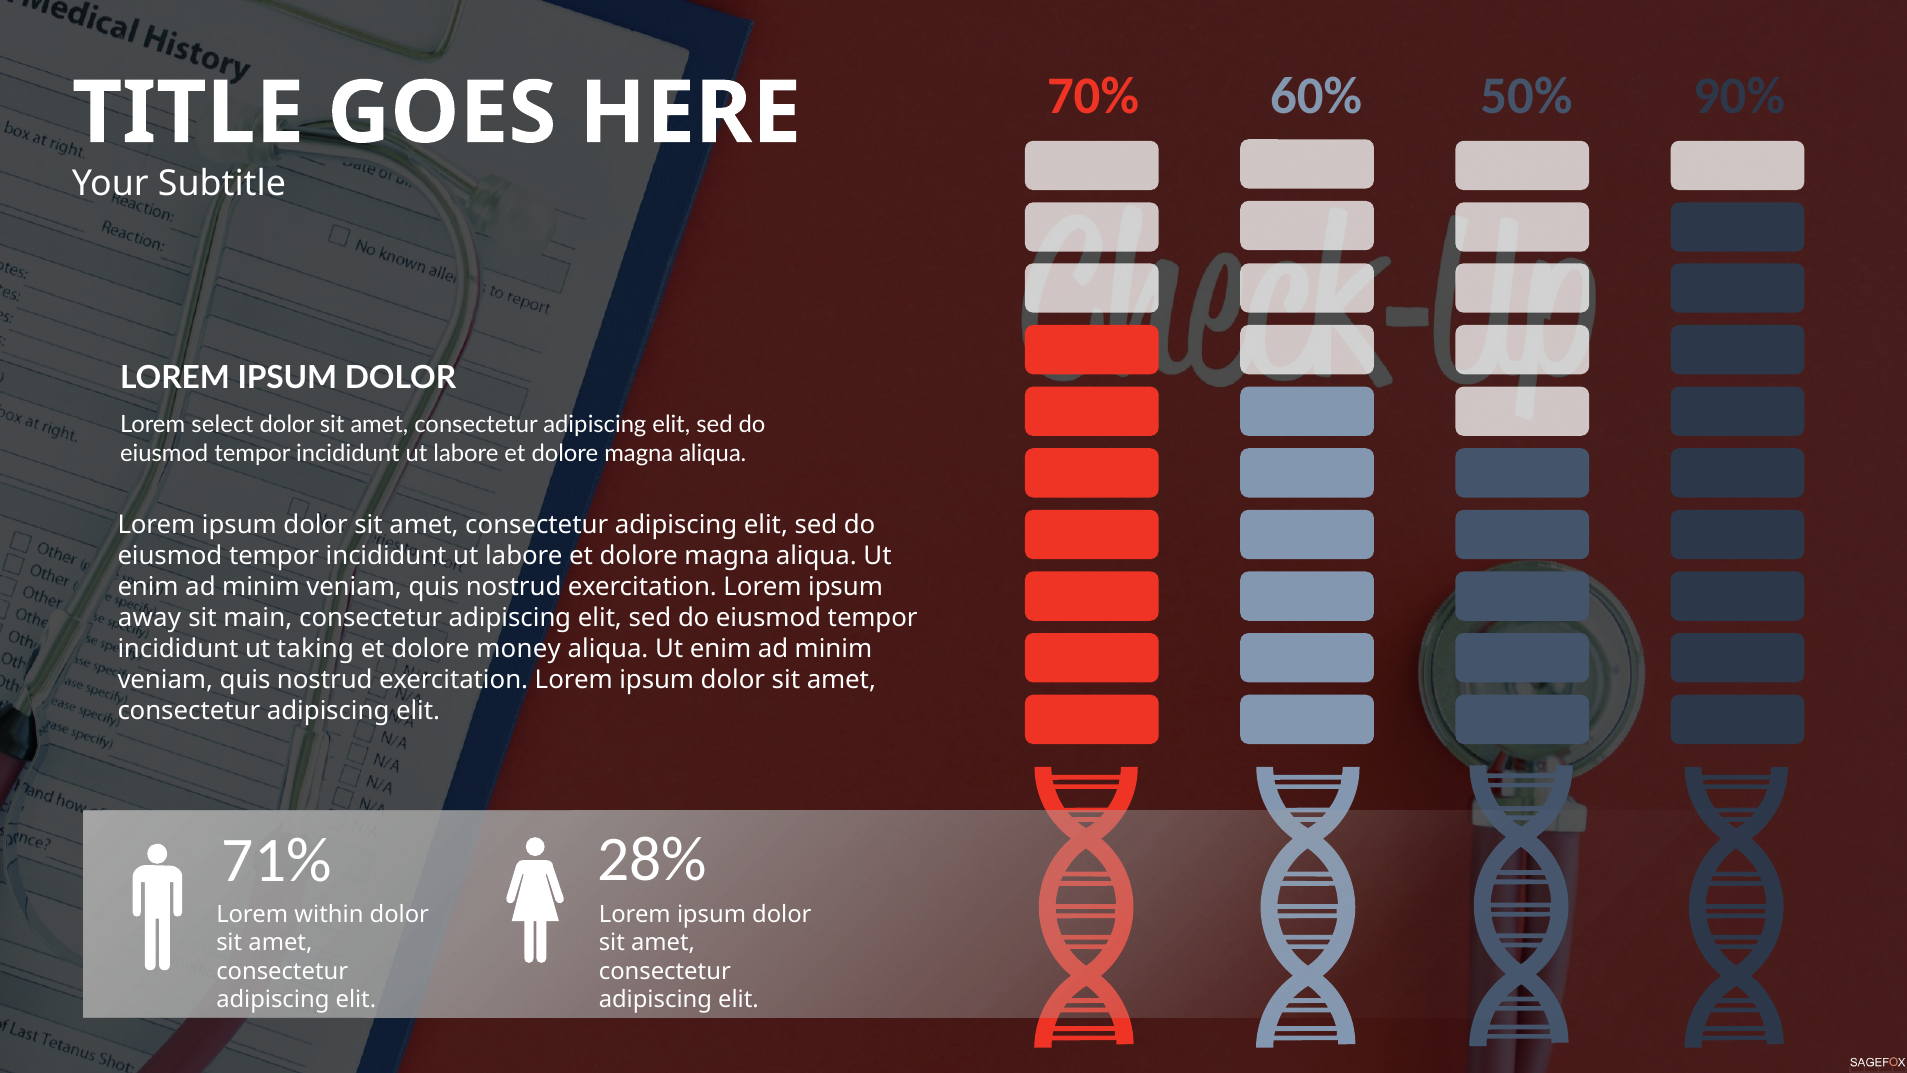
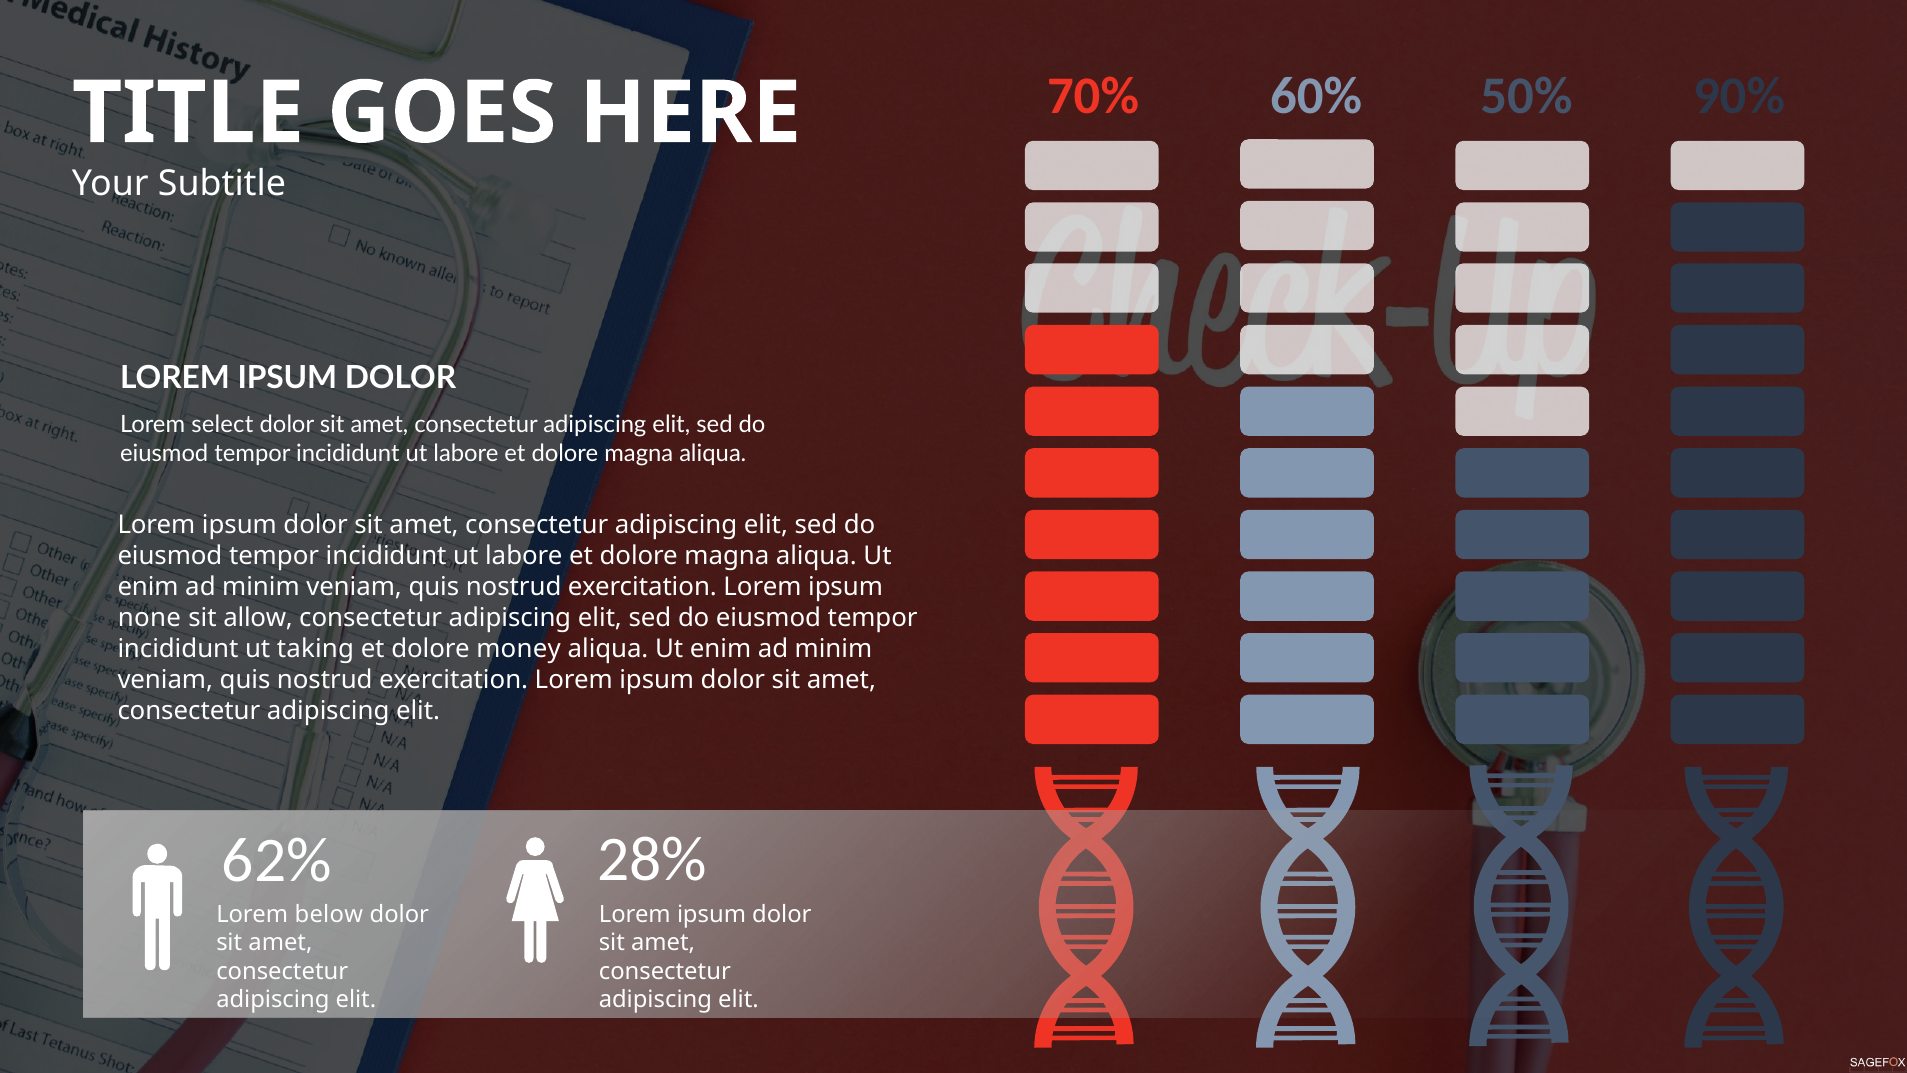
away: away -> none (149, 617)
main: main -> allow (258, 617)
71%: 71% -> 62% (277, 860)
within: within -> below (329, 914)
